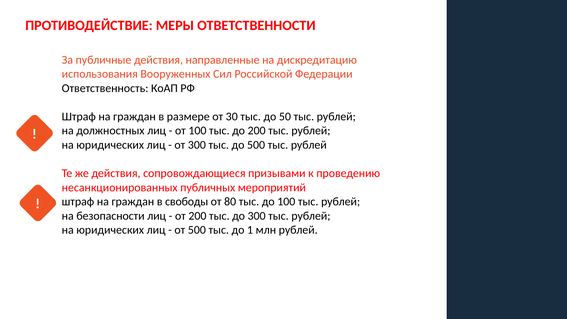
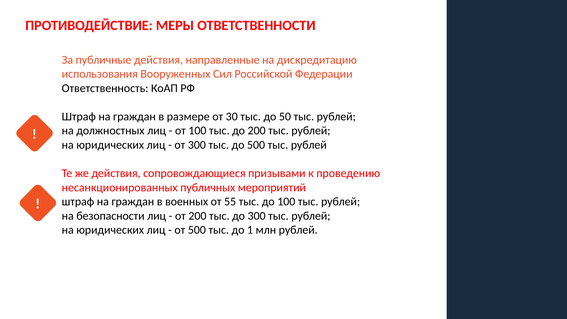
свободы: свободы -> военных (187, 202)
80: 80 -> 55 (230, 202)
